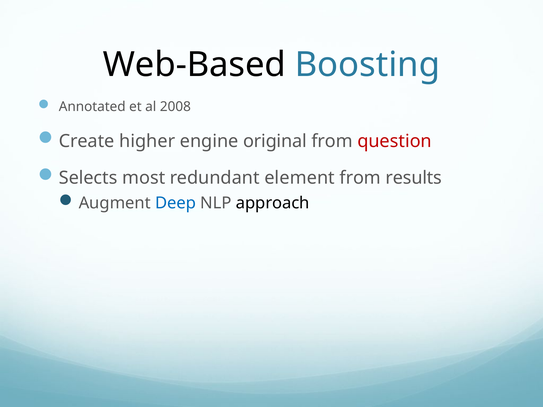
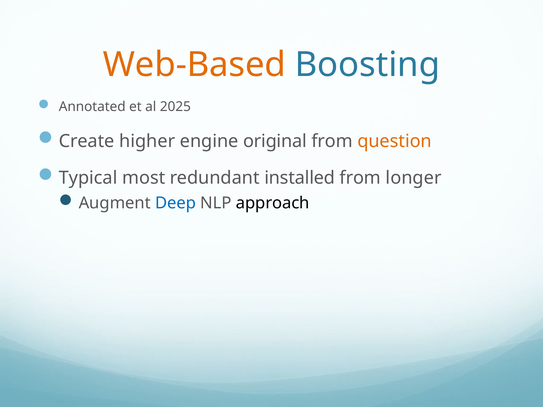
Web-Based colour: black -> orange (194, 65)
2008: 2008 -> 2025 (175, 107)
question colour: red -> orange (395, 141)
Selects: Selects -> Typical (88, 178)
element: element -> installed (300, 178)
results: results -> longer (414, 178)
